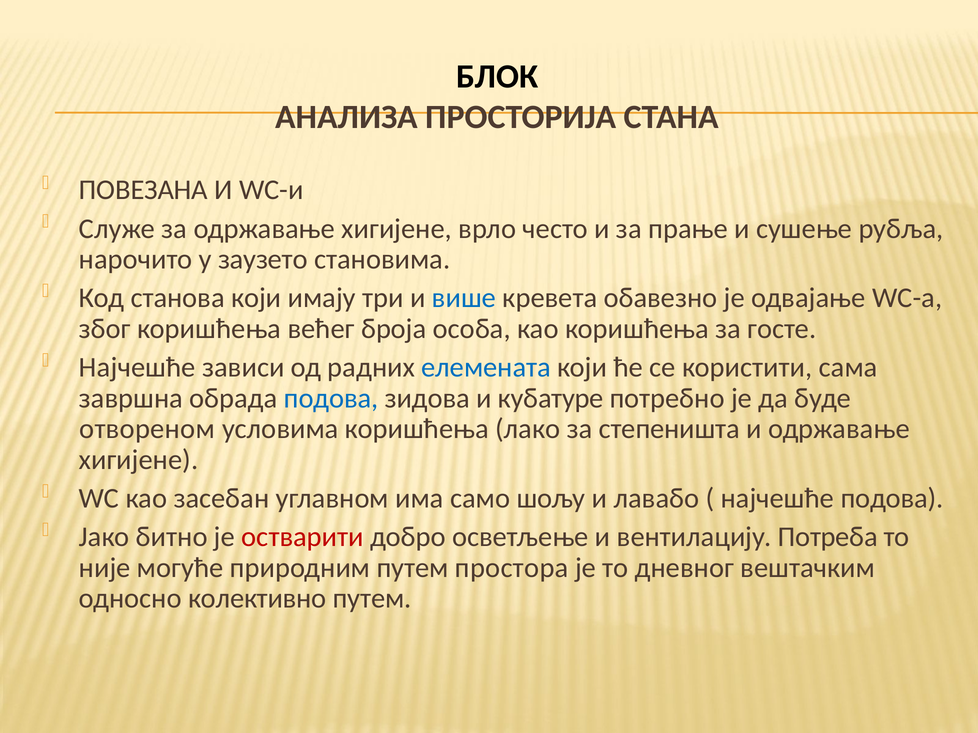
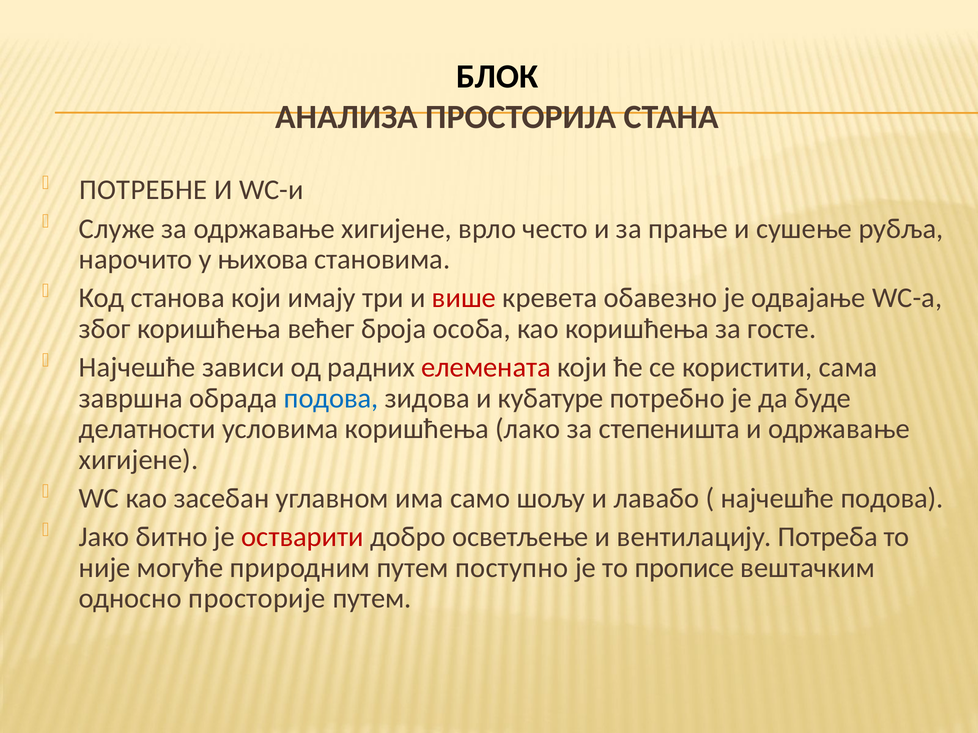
ПОВЕЗАНА: ПОВЕЗАНА -> ПОТРЕБНЕ (143, 190)
заузето: заузето -> њихова (263, 260)
више colour: blue -> red (464, 298)
елемената colour: blue -> red (486, 368)
отвореном: отвореном -> делатности (147, 429)
простора: простора -> поступно (512, 568)
дневног: дневног -> прописе (685, 568)
колективно: колективно -> просторије (257, 599)
